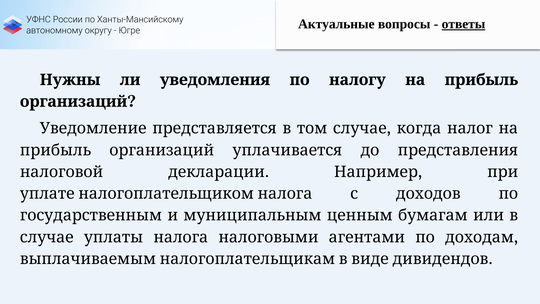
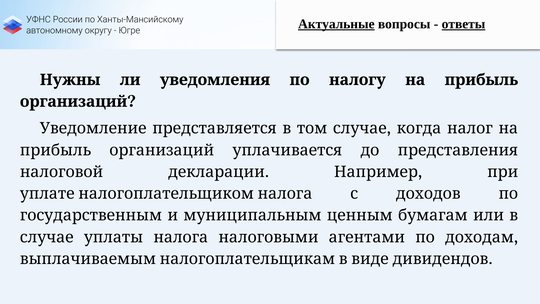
Актуальные underline: none -> present (336, 24)
